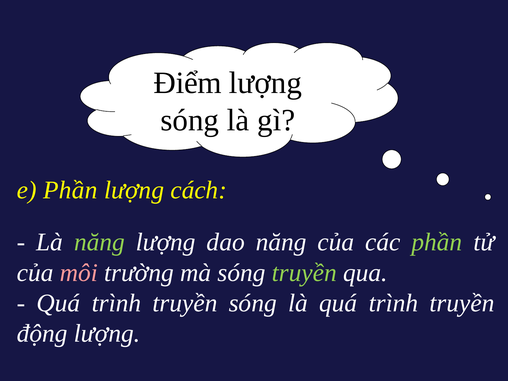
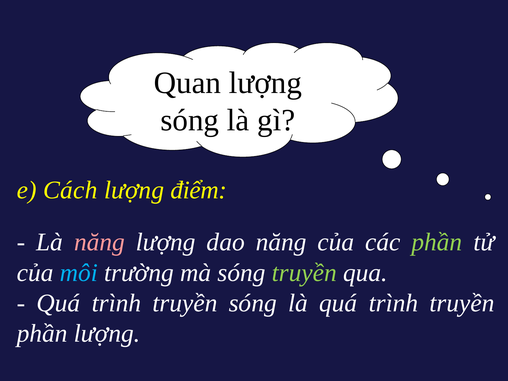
Điểm: Điểm -> Quan (187, 83)
e Phần: Phần -> Cách (70, 190)
cách: cách -> điểm (199, 190)
năng colour: light green -> pink (99, 242)
môi colour: pink -> light blue (79, 273)
động: động -> phần (42, 334)
